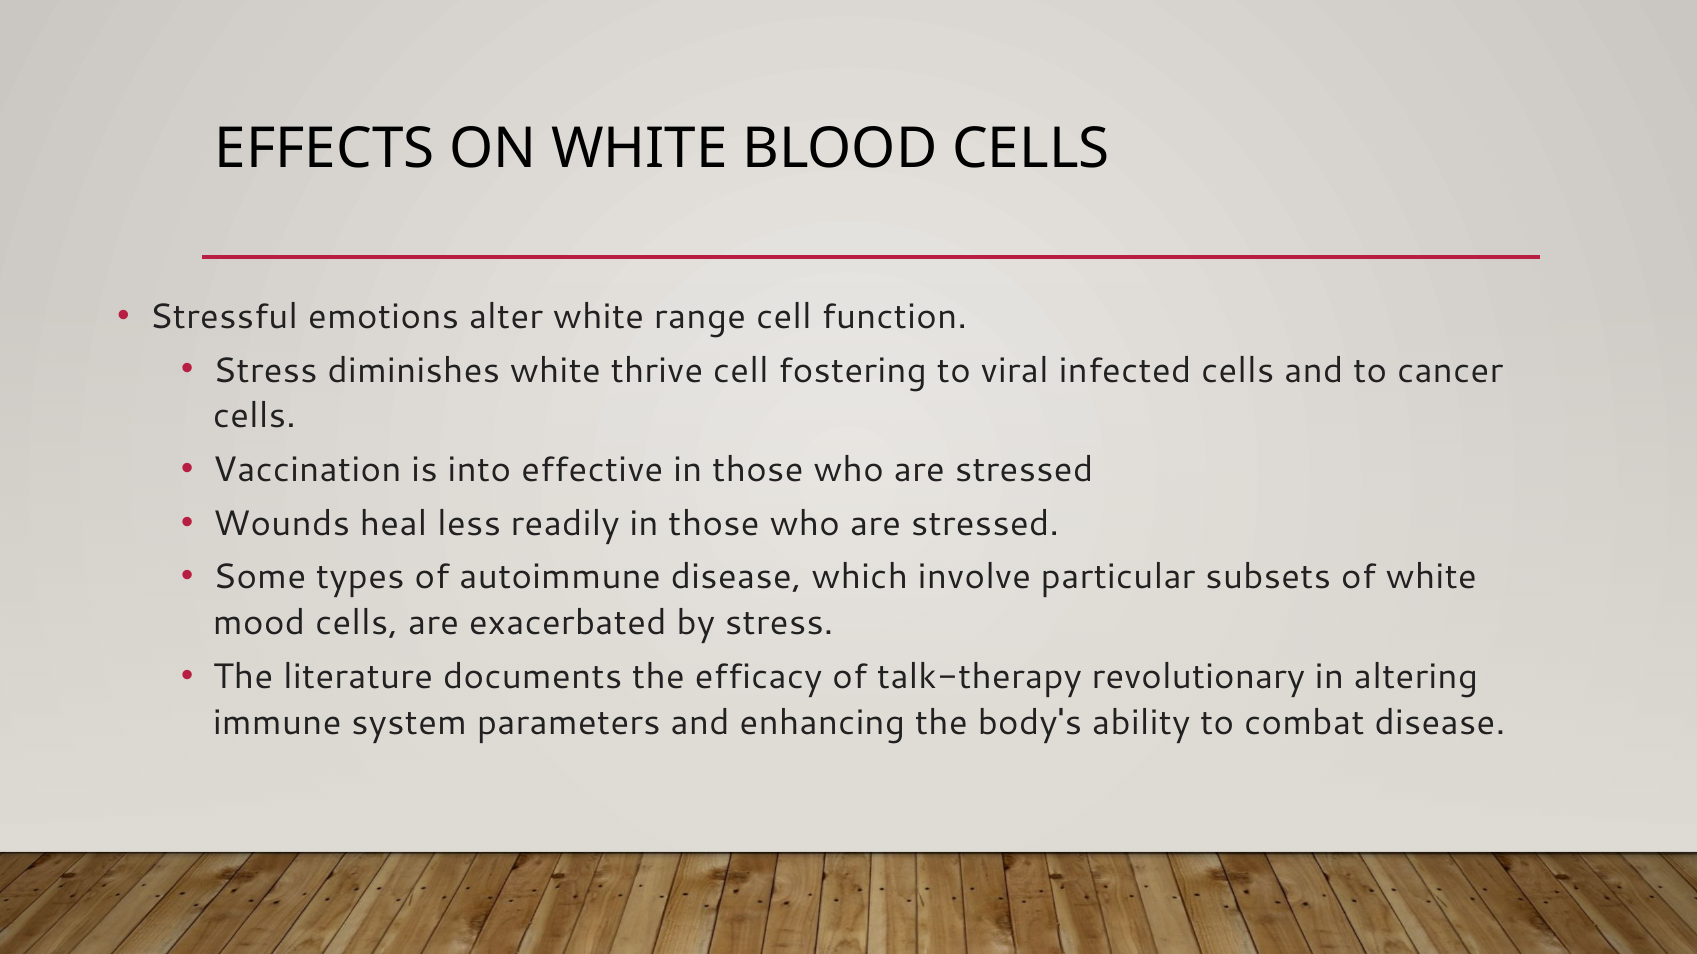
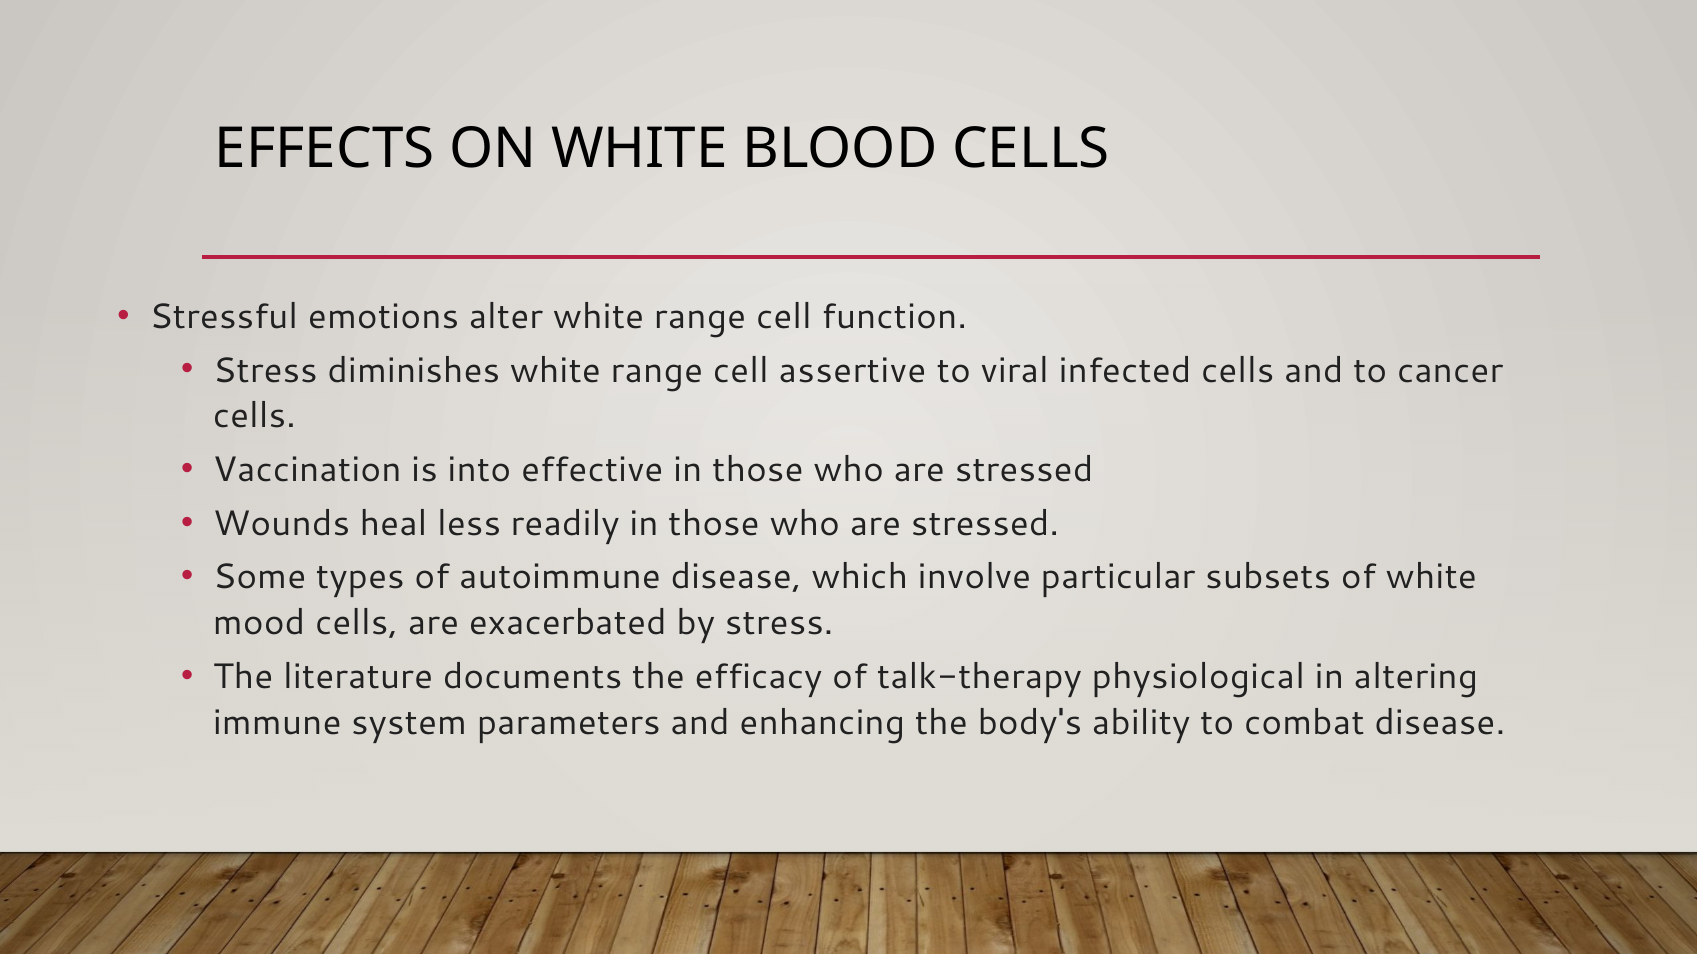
diminishes white thrive: thrive -> range (657, 371)
fostering: fostering -> assertive (852, 371)
revolutionary: revolutionary -> physiological (1198, 677)
